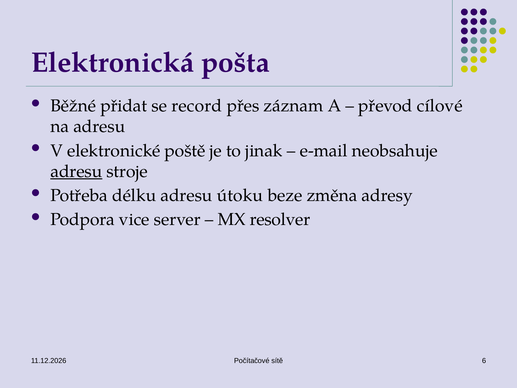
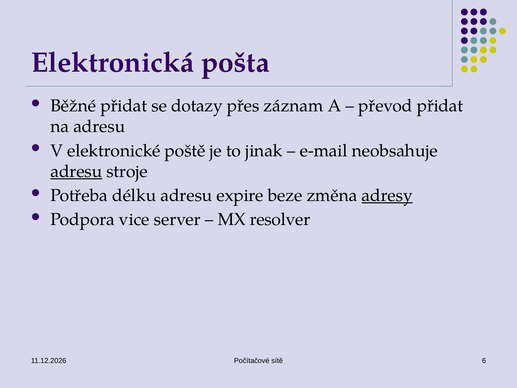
record: record -> dotazy (197, 106)
převod cílové: cílové -> přidat (440, 106)
útoku: útoku -> expire (240, 195)
adresy underline: none -> present (387, 195)
